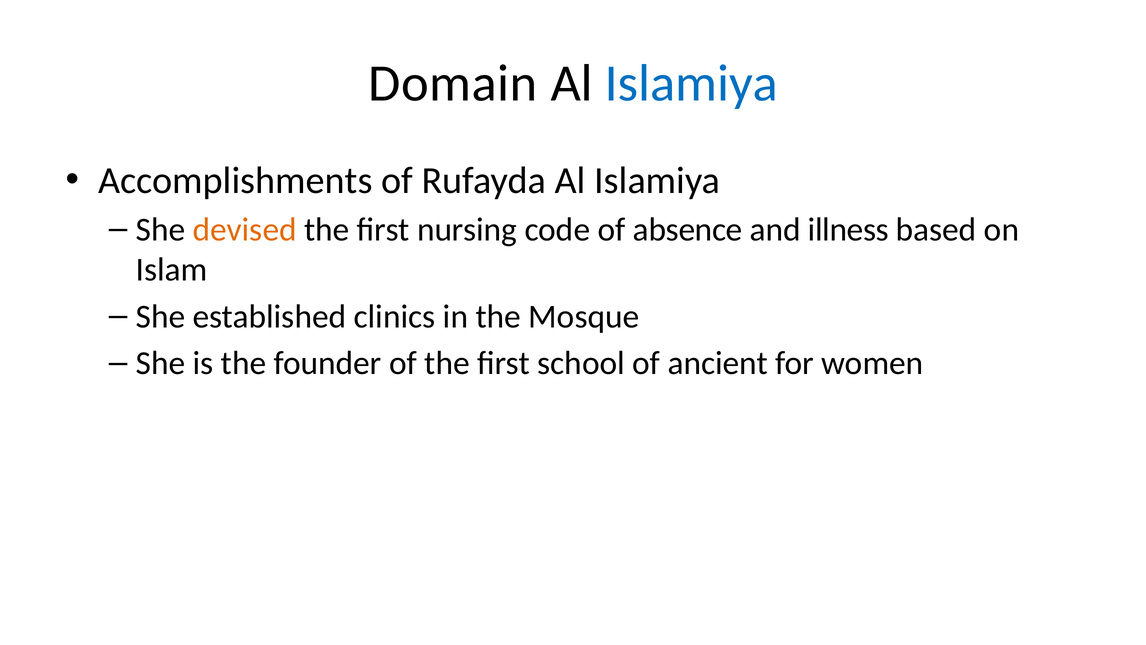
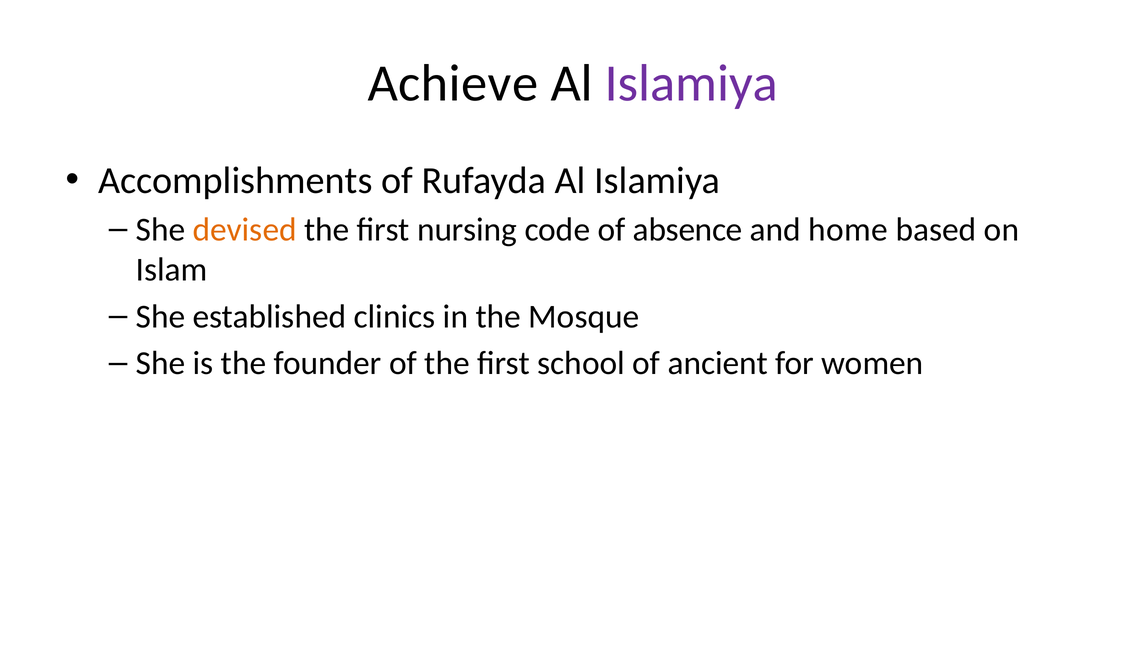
Domain: Domain -> Achieve (453, 83)
Islamiya colour: blue -> purple (691, 83)
illness: illness -> home (848, 230)
